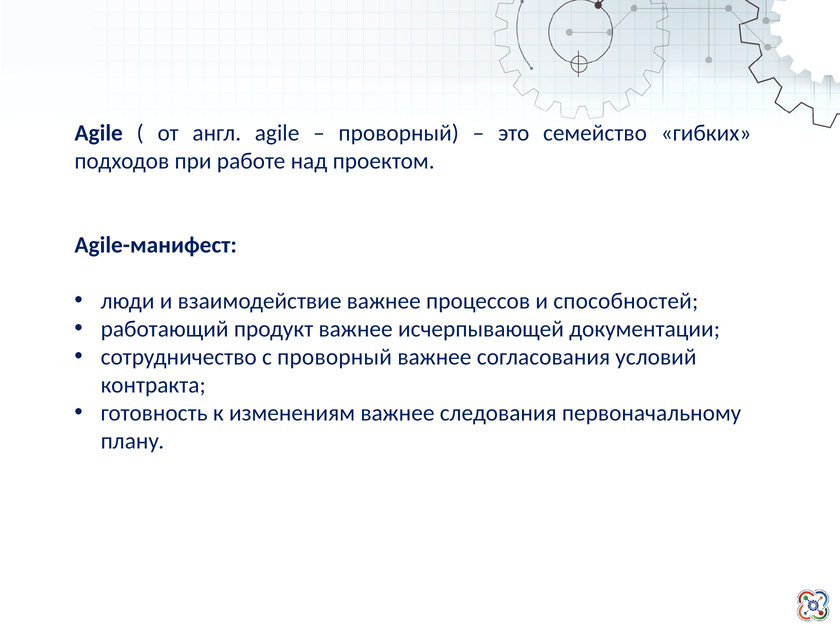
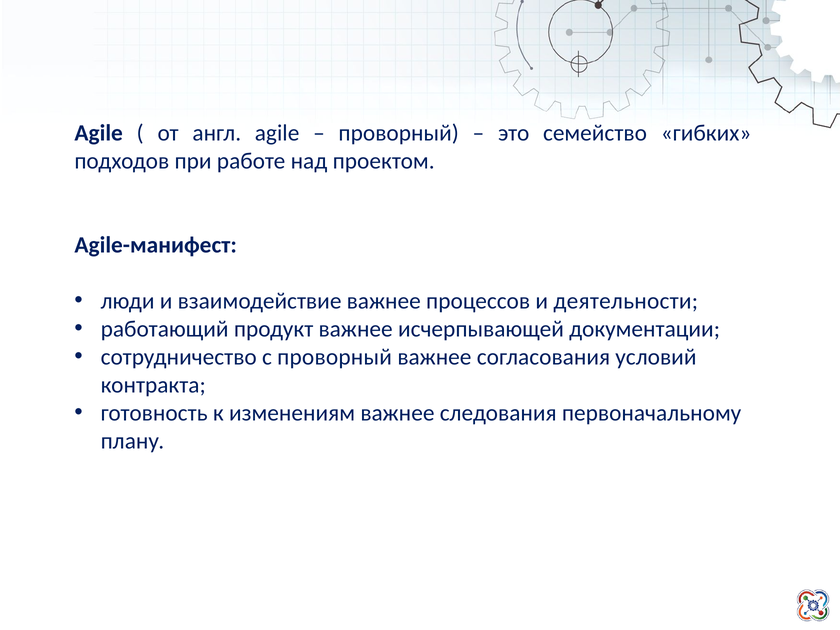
способностей: способностей -> деятельности (626, 301)
